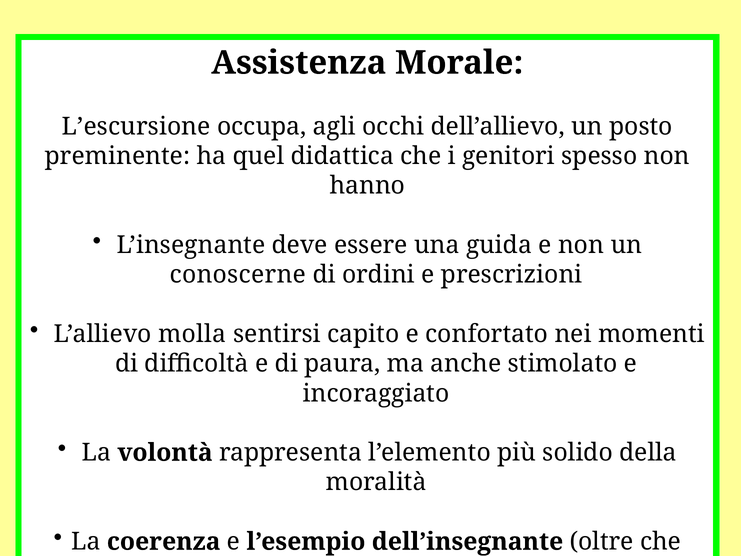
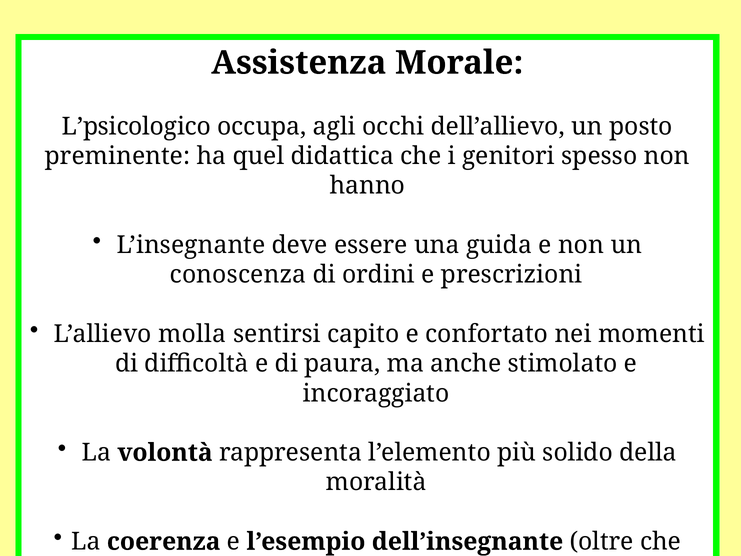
L’escursione: L’escursione -> L’psicologico (136, 126)
conoscerne: conoscerne -> conoscenza (238, 275)
